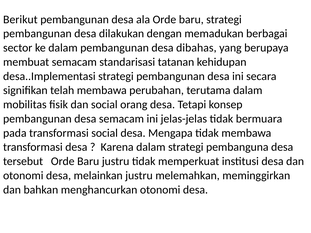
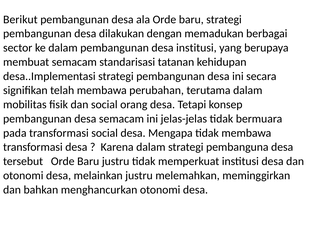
desa dibahas: dibahas -> institusi (196, 48)
